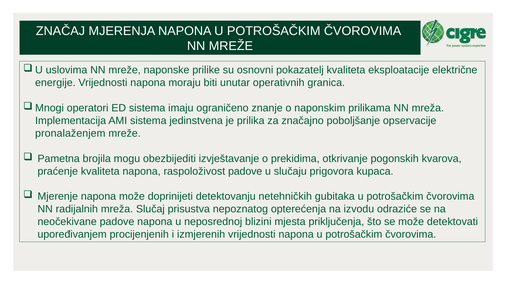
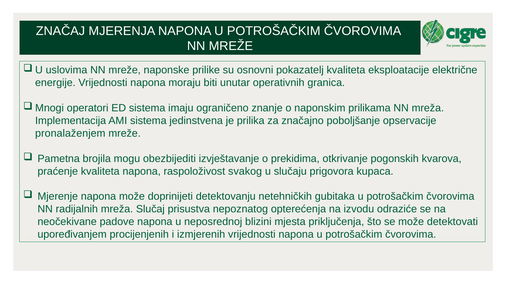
raspoloživost padove: padove -> svakog (245, 172)
